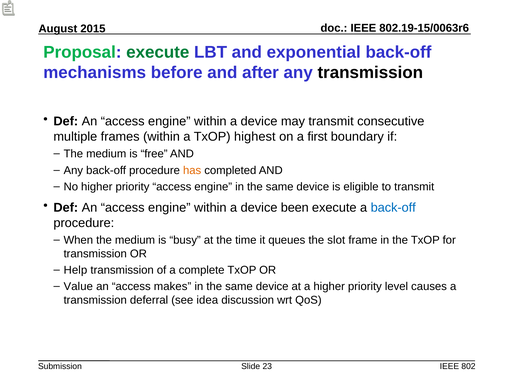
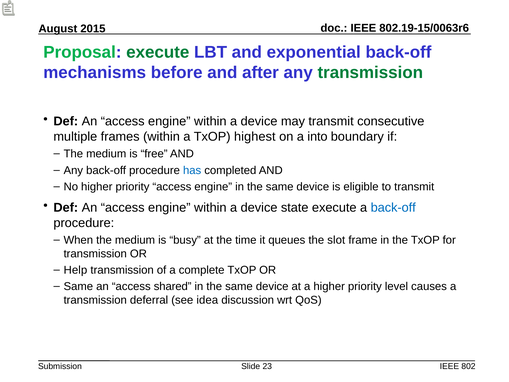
transmission colour: black -> green (370, 72)
first: first -> into (317, 137)
has colour: orange -> blue (192, 170)
been: been -> state (295, 207)
Value: Value -> Same (78, 286)
makes: makes -> shared (173, 286)
